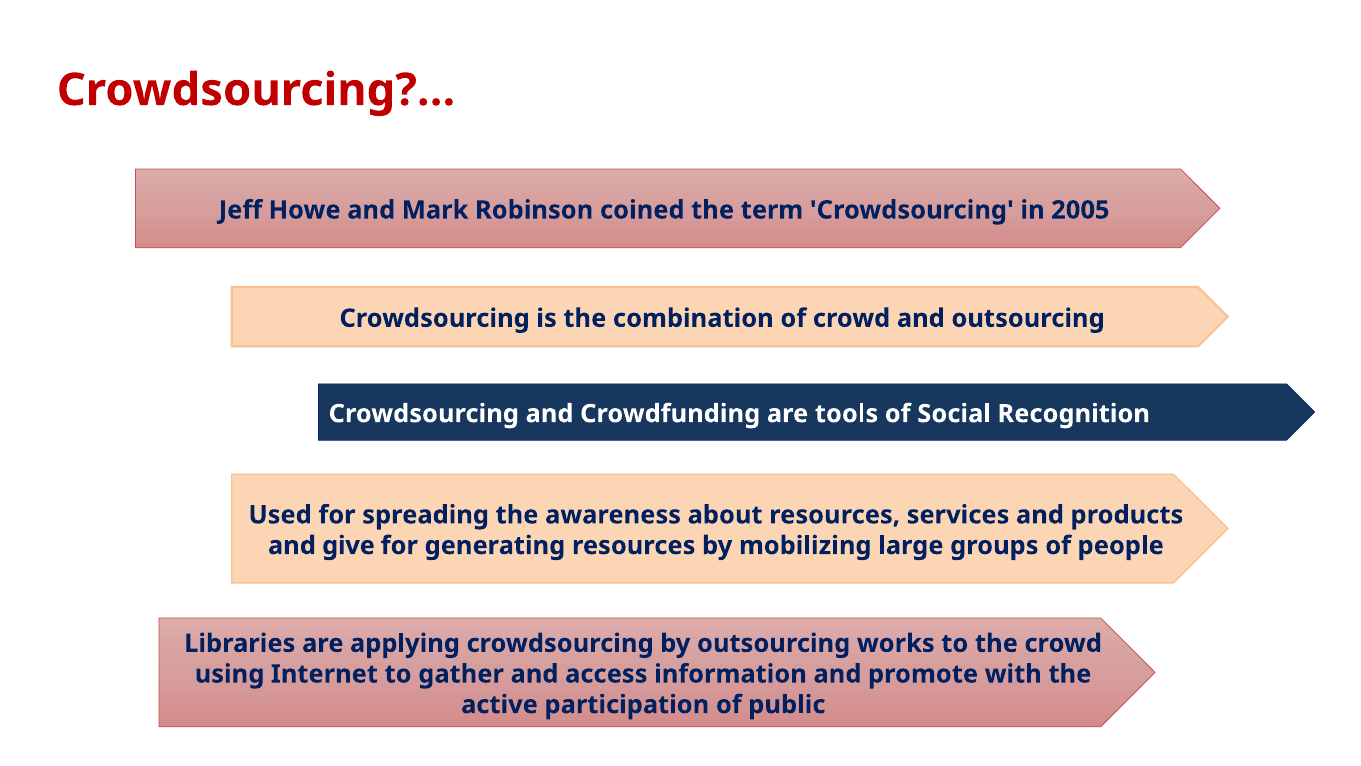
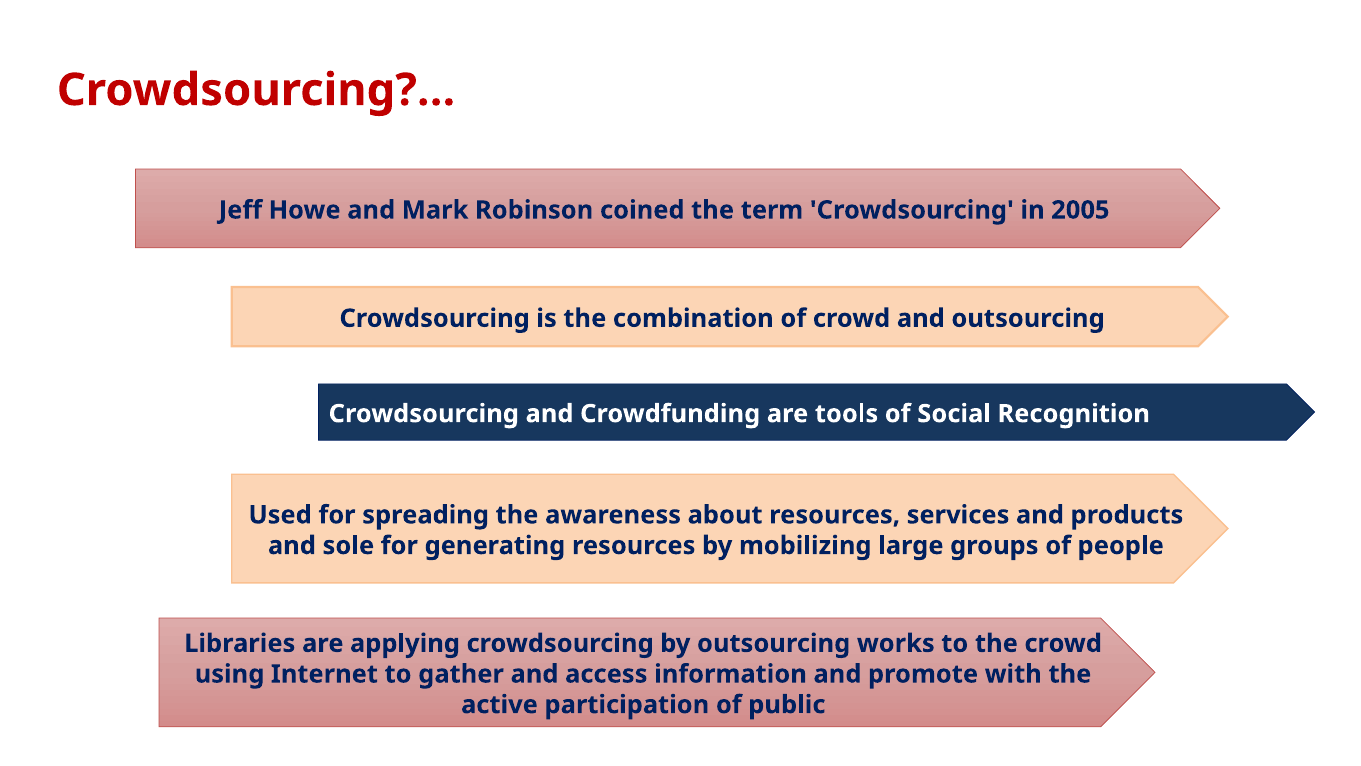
give: give -> sole (348, 545)
